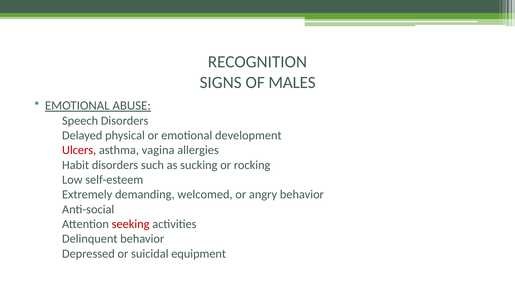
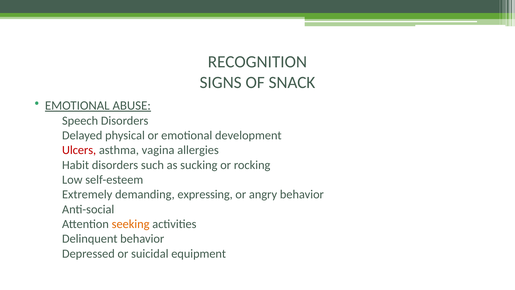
MALES: MALES -> SNACK (292, 82)
welcomed: welcomed -> expressing (205, 194)
seeking colour: red -> orange (131, 224)
